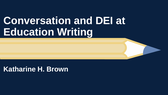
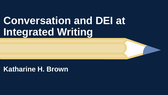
Education: Education -> Integrated (29, 32)
